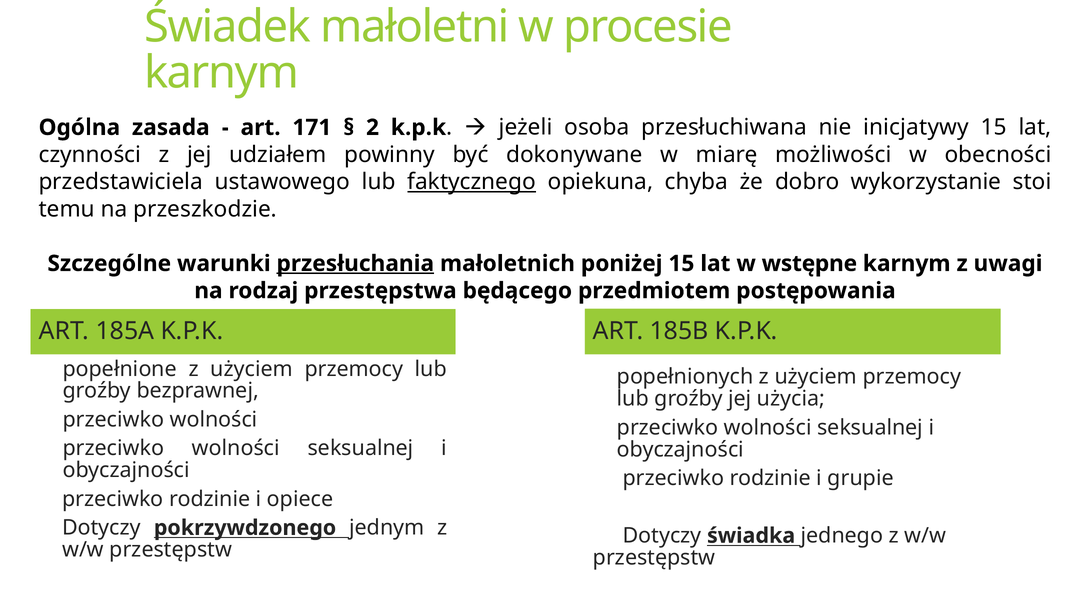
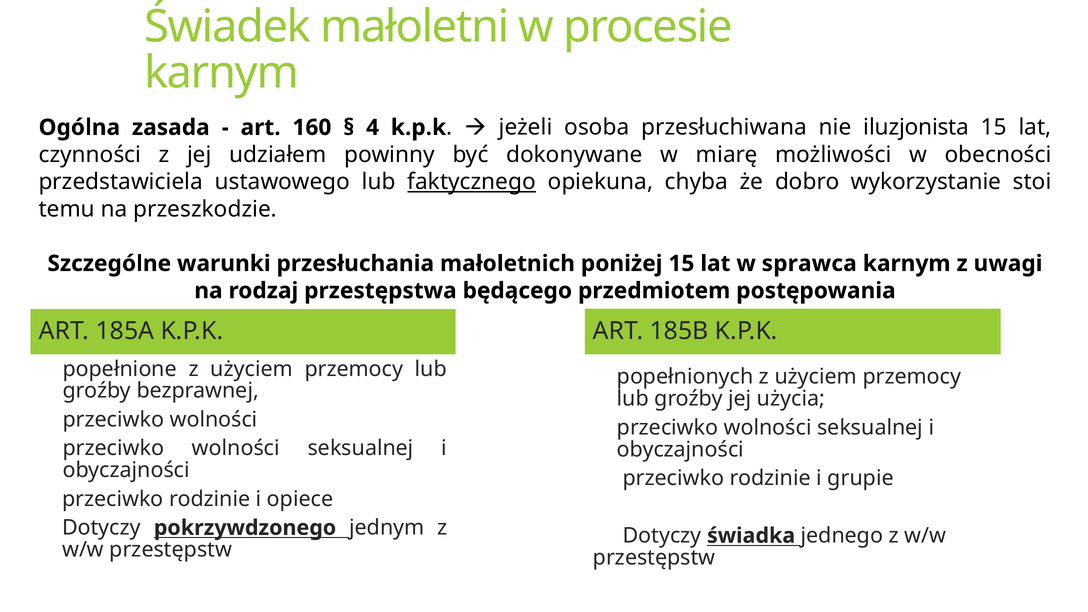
171: 171 -> 160 (312, 127)
2: 2 -> 4 (373, 127)
inicjatywy: inicjatywy -> iluzjonista (916, 127)
przesłuchania underline: present -> none (355, 264)
wstępne: wstępne -> sprawca (809, 264)
